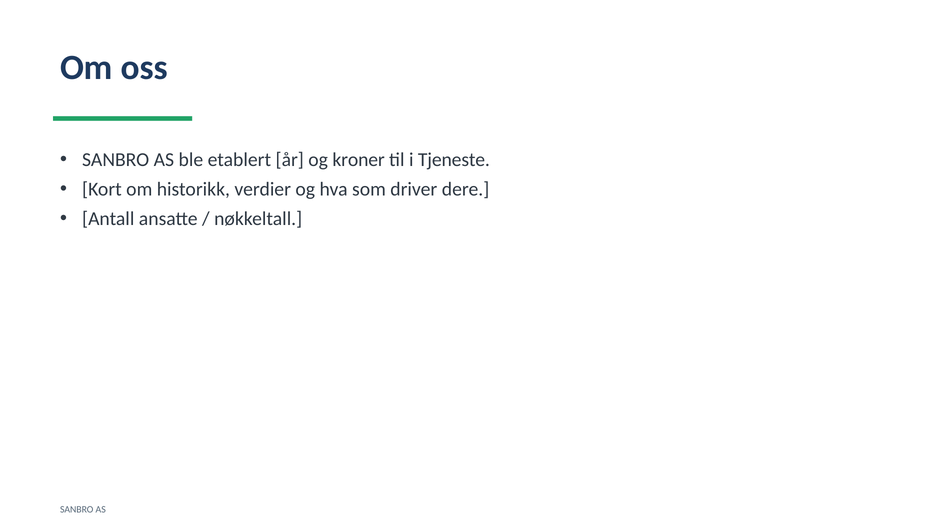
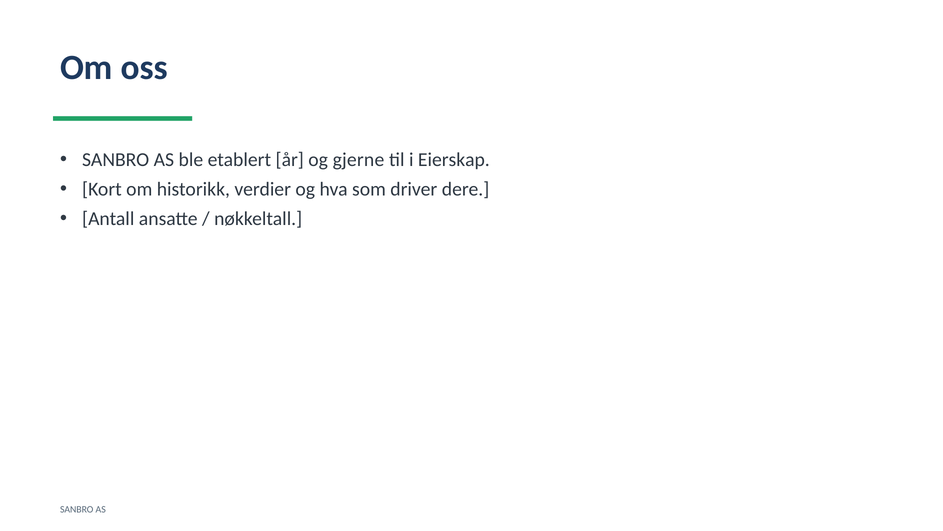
kroner: kroner -> gjerne (358, 160)
Tjeneste: Tjeneste -> Eierskap (454, 160)
